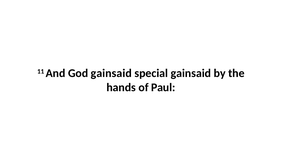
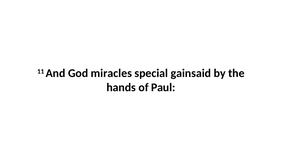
God gainsaid: gainsaid -> miracles (111, 73)
